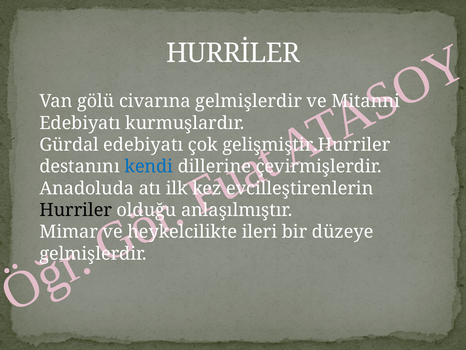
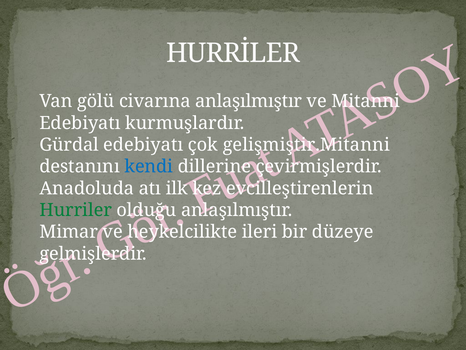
civarına gelmişlerdir: gelmişlerdir -> anlaşılmıştır (249, 101)
gelişmiştir.Hurriler: gelişmiştir.Hurriler -> gelişmiştir.Mitanni (306, 145)
Hurriler colour: black -> green (76, 210)
